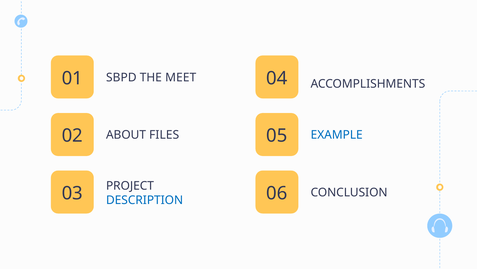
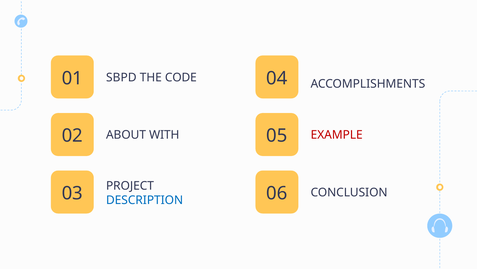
MEET: MEET -> CODE (181, 77)
FILES: FILES -> WITH (164, 135)
EXAMPLE colour: blue -> red (337, 135)
